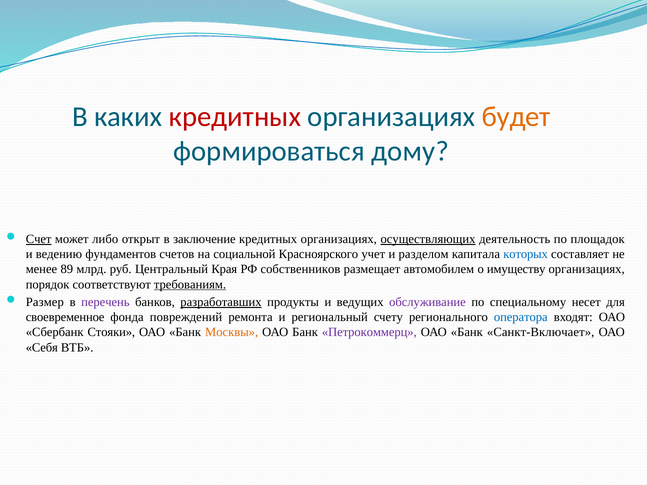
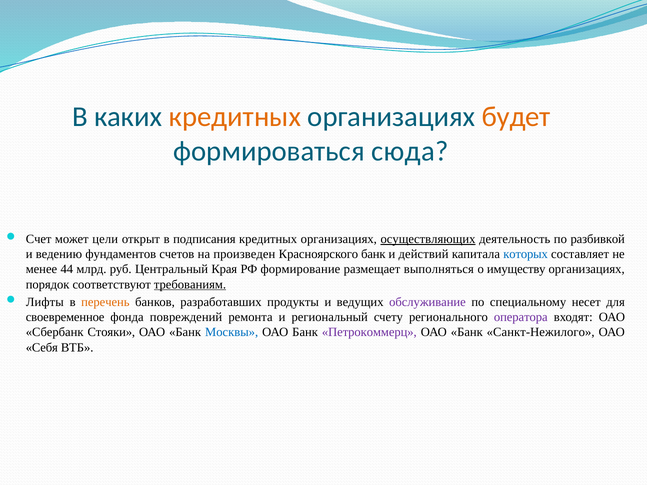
кредитных colour: red -> orange (235, 117)
дому: дому -> сюда (410, 152)
Счет underline: present -> none (39, 239)
либо: либо -> цели (105, 239)
заключение: заключение -> подписания (204, 239)
площадок: площадок -> разбивкой (598, 239)
социальной: социальной -> произведен (244, 254)
Красноярского учет: учет -> банк (373, 254)
разделом: разделом -> действий (424, 254)
89: 89 -> 44 (67, 269)
собственников: собственников -> формирование (300, 269)
автомобилем: автомобилем -> выполняться (439, 269)
Размер: Размер -> Лифты (45, 302)
перечень colour: purple -> orange (105, 302)
разработавших underline: present -> none (221, 302)
оператора colour: blue -> purple (521, 317)
Москвы colour: orange -> blue (232, 332)
Санкт-Включает: Санкт-Включает -> Санкт-Нежилого (541, 332)
